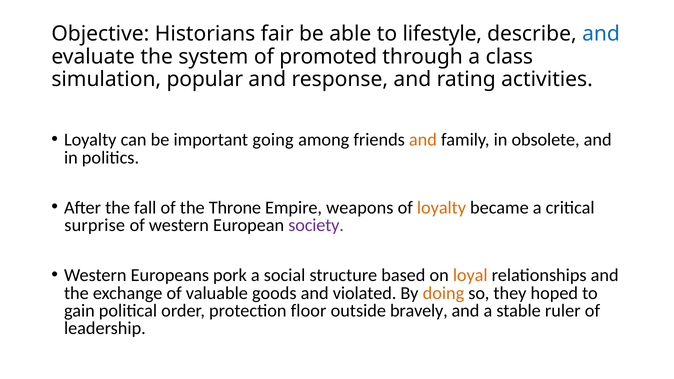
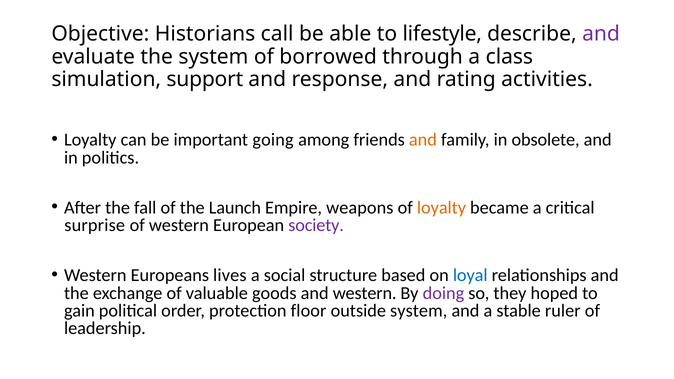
fair: fair -> call (277, 34)
and colour: blue -> purple (601, 34)
promoted: promoted -> borrowed (328, 57)
popular: popular -> support (205, 79)
Throne: Throne -> Launch (235, 208)
pork: pork -> lives (230, 275)
loyal colour: orange -> blue (470, 275)
and violated: violated -> western (365, 293)
doing colour: orange -> purple (443, 293)
outside bravely: bravely -> system (419, 311)
